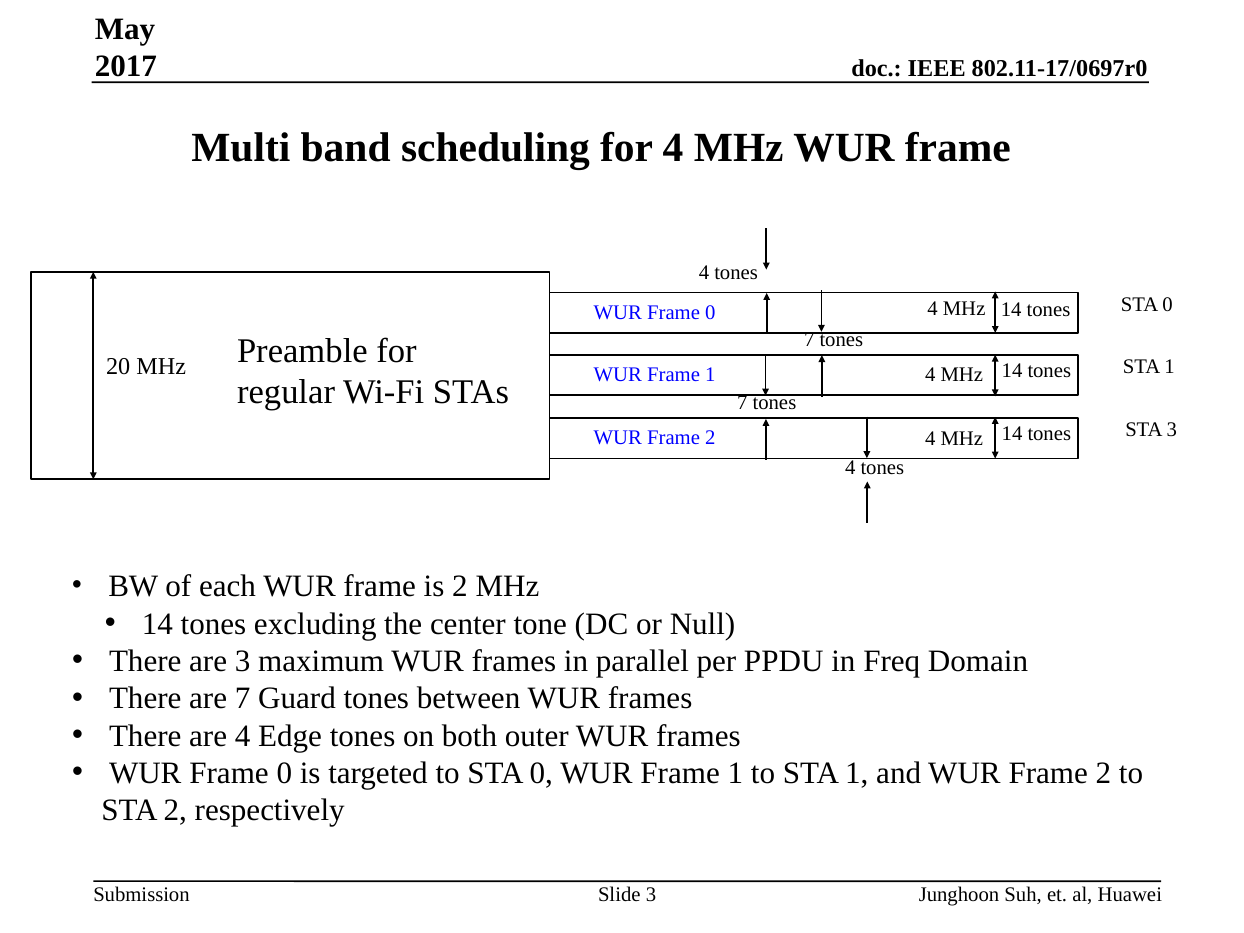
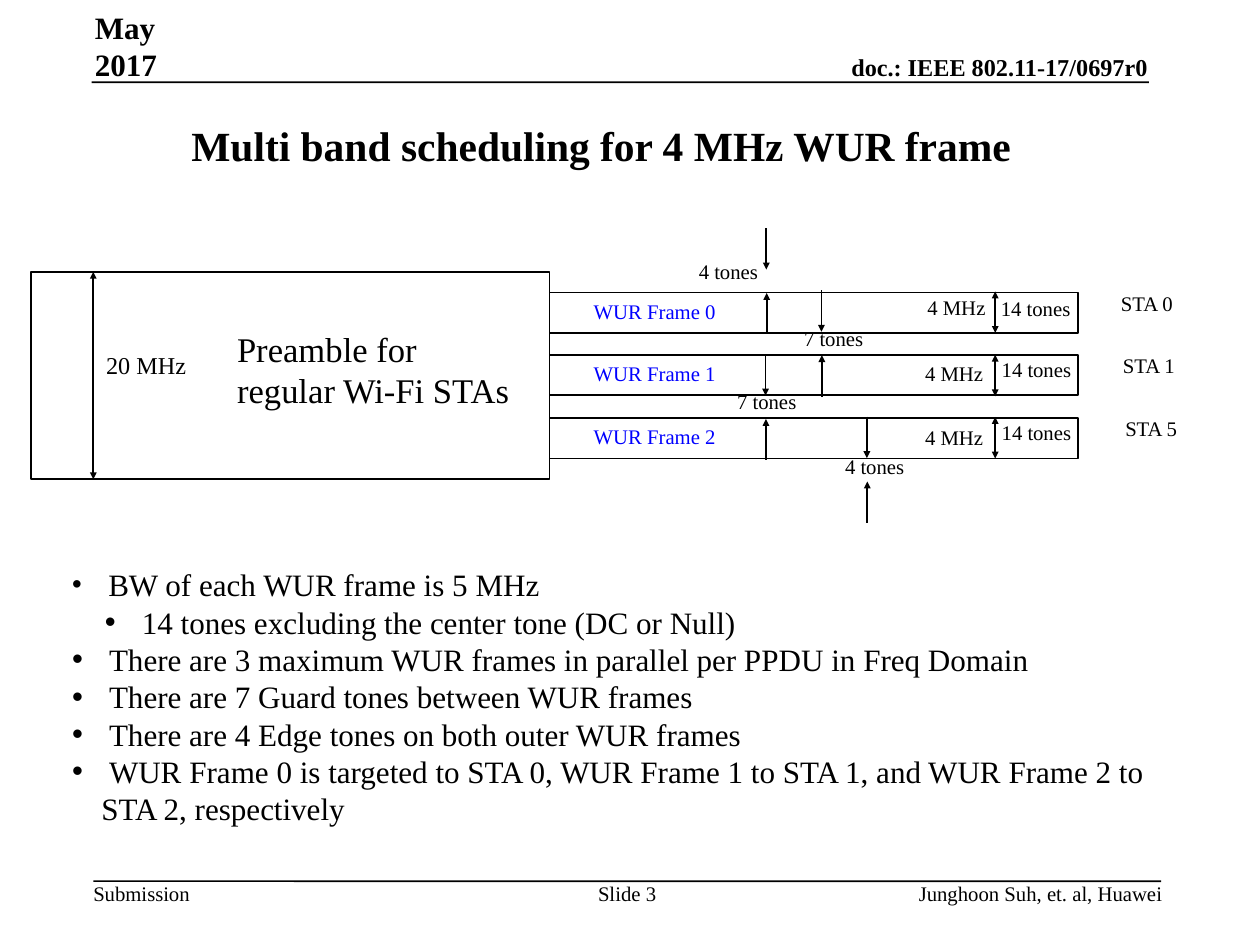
STA 3: 3 -> 5 (1172, 430)
is 2: 2 -> 5 (460, 587)
